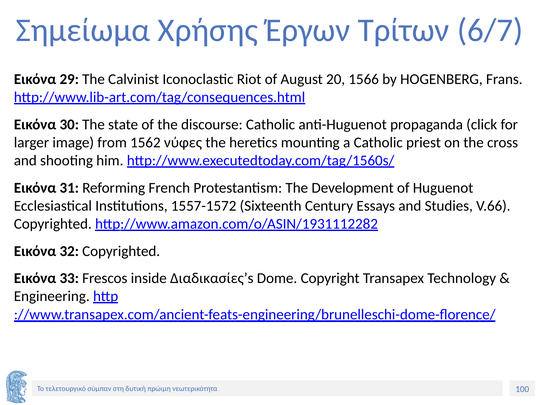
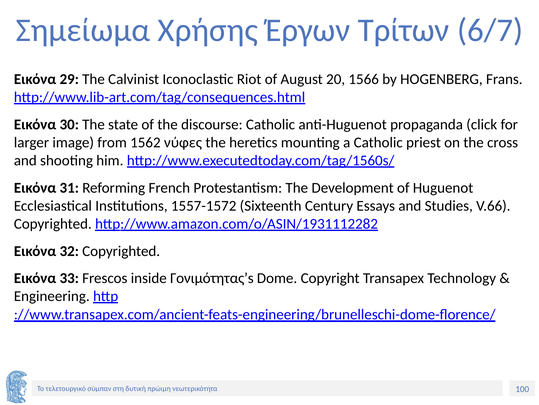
Διαδικασίες’s: Διαδικασίες’s -> Γονιμότητας’s (212, 278)
